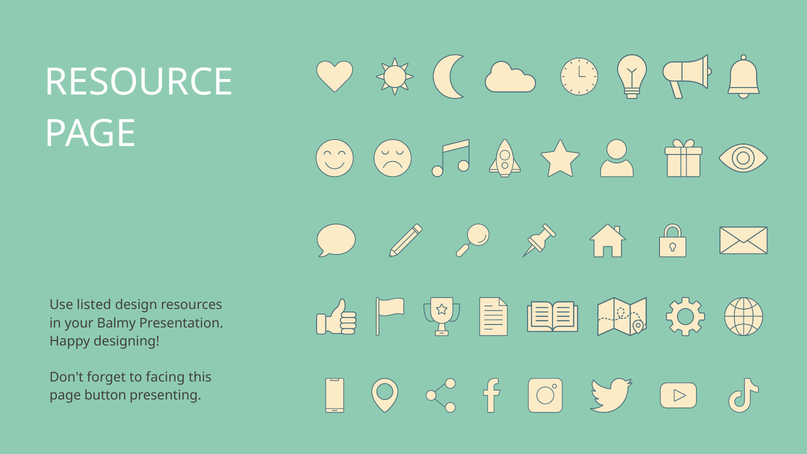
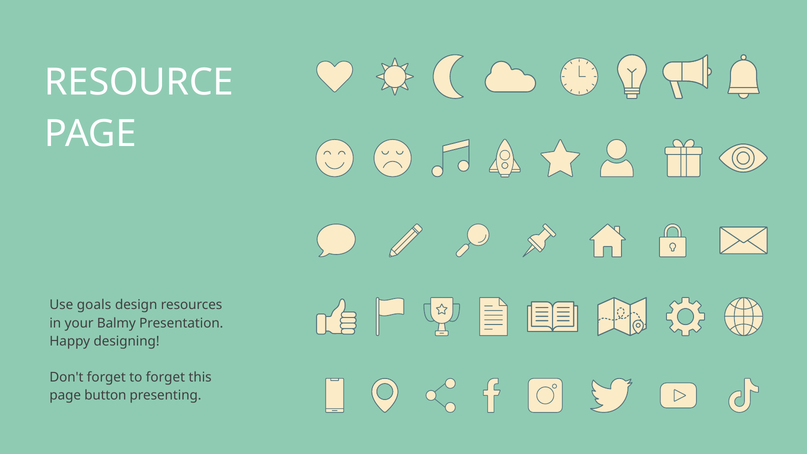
listed: listed -> goals (94, 305)
to facing: facing -> forget (165, 377)
